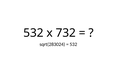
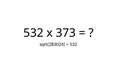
732: 732 -> 373 (66, 33)
